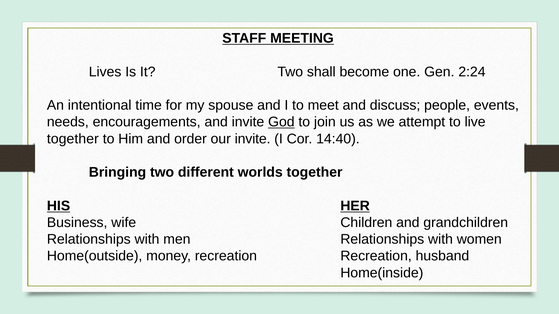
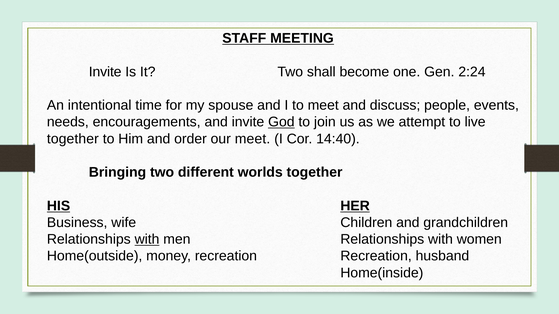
Lives: Lives -> Invite (105, 72)
our invite: invite -> meet (253, 139)
with underline: none -> present (147, 240)
